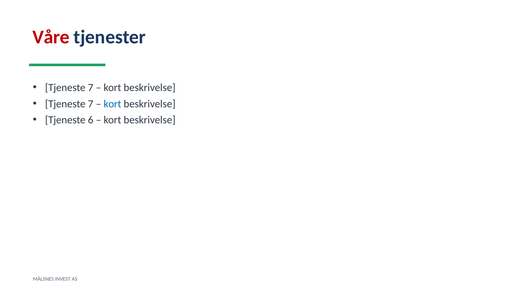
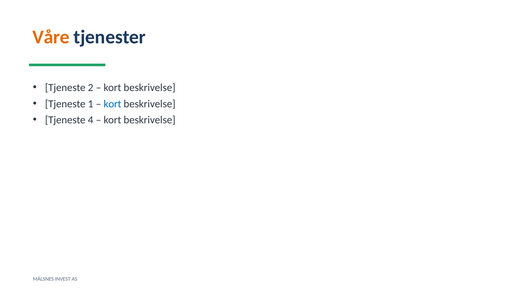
Våre colour: red -> orange (51, 37)
7: 7 -> 2 (91, 88)
7: 7 -> 1 (91, 104)
6: 6 -> 4 (91, 120)
